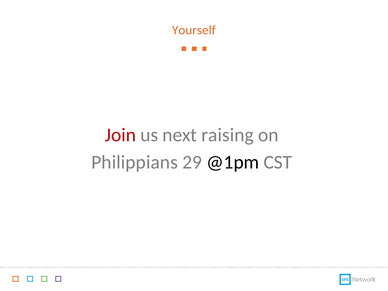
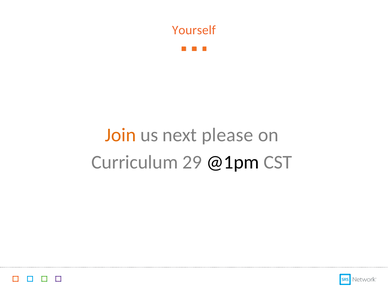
Join colour: red -> orange (120, 135)
raising: raising -> please (227, 135)
Philippians: Philippians -> Curriculum (135, 162)
